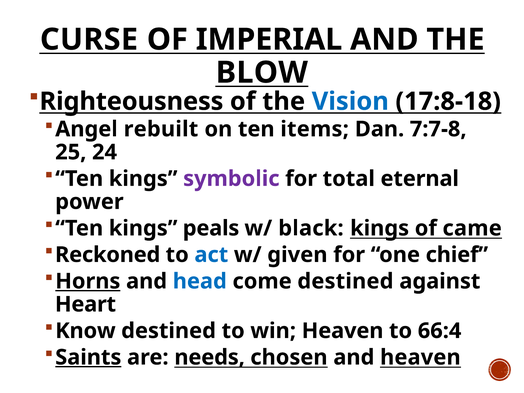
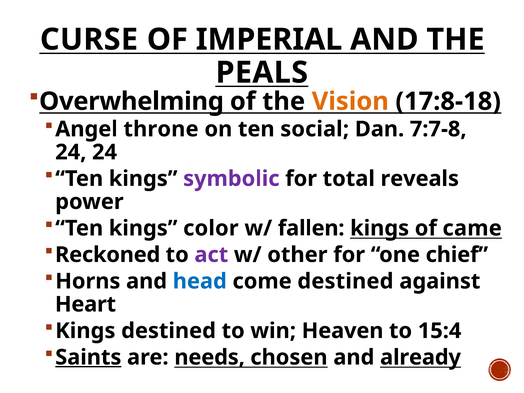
BLOW: BLOW -> PEALS (262, 73)
Righteousness: Righteousness -> Overwhelming (131, 101)
Vision colour: blue -> orange (350, 101)
rebuilt: rebuilt -> throne (161, 129)
items: items -> social (315, 129)
25: 25 -> 24 (71, 152)
eternal: eternal -> reveals (420, 179)
peals: peals -> color (211, 228)
black: black -> fallen (311, 228)
act colour: blue -> purple (211, 255)
given: given -> other (297, 255)
Horns underline: present -> none (88, 281)
Know: Know -> Kings (85, 331)
66:4: 66:4 -> 15:4 (440, 331)
and heaven: heaven -> already (421, 357)
